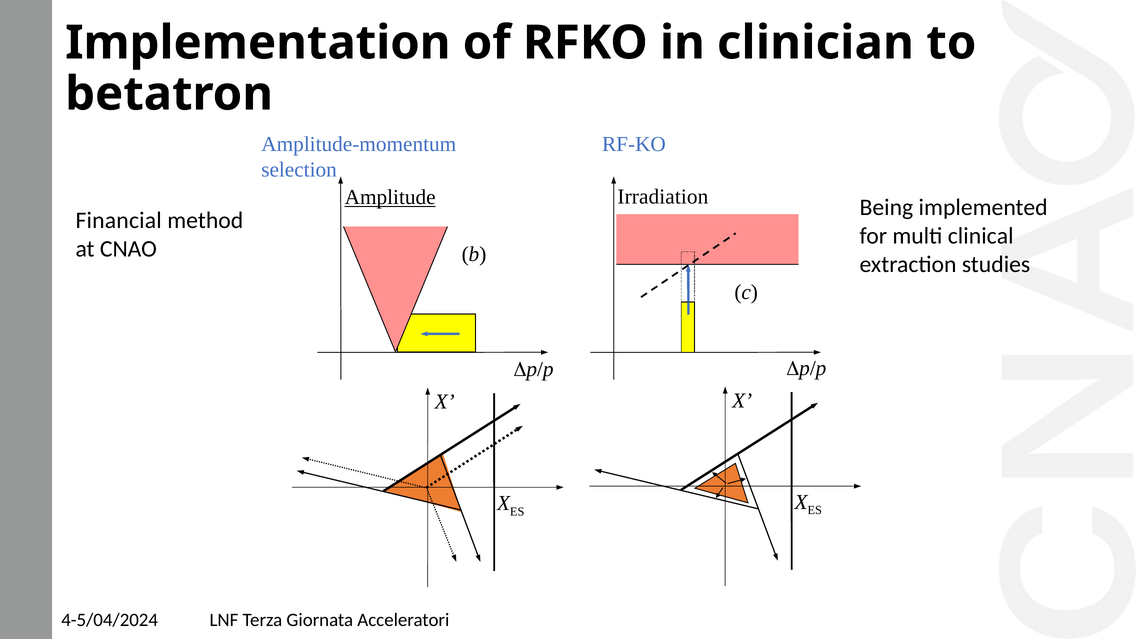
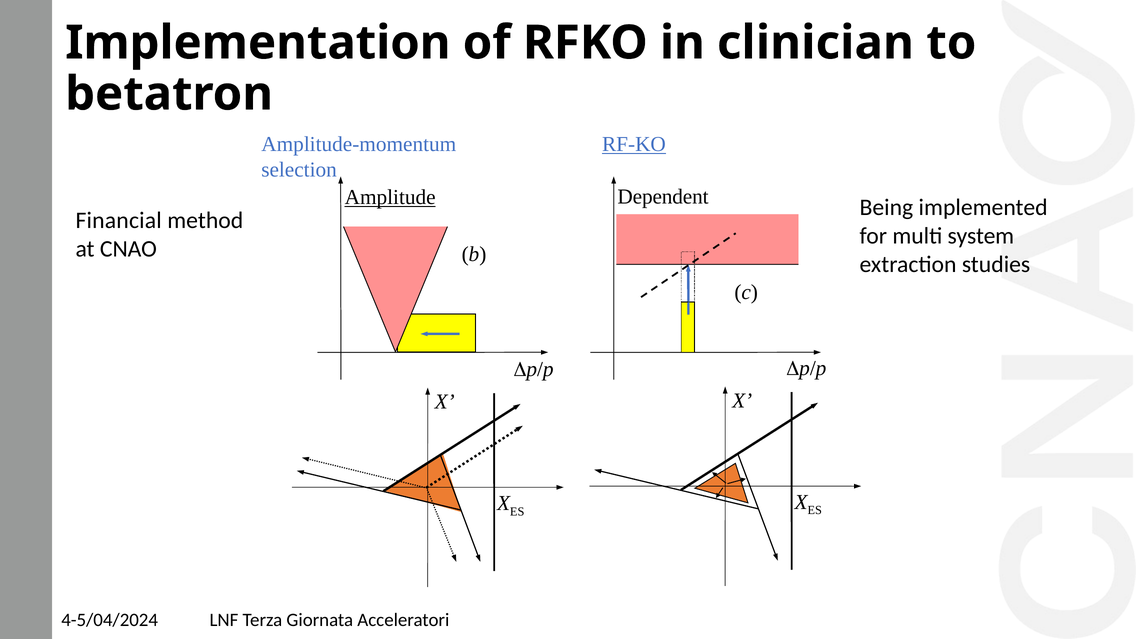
RF-KO underline: none -> present (634, 144)
Irradiation: Irradiation -> Dependent (663, 197)
clinical: clinical -> system (981, 236)
